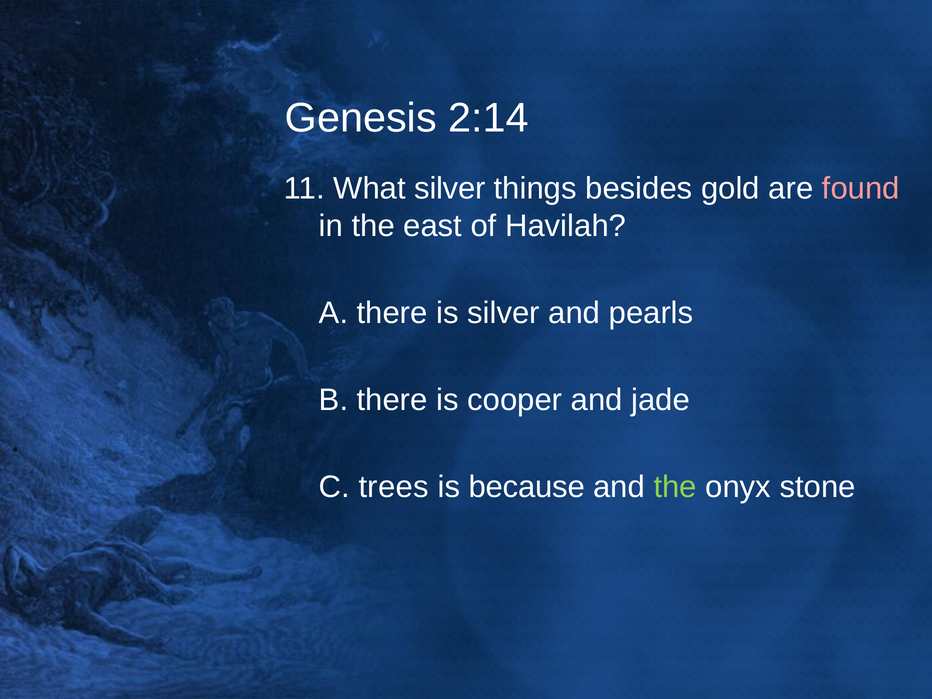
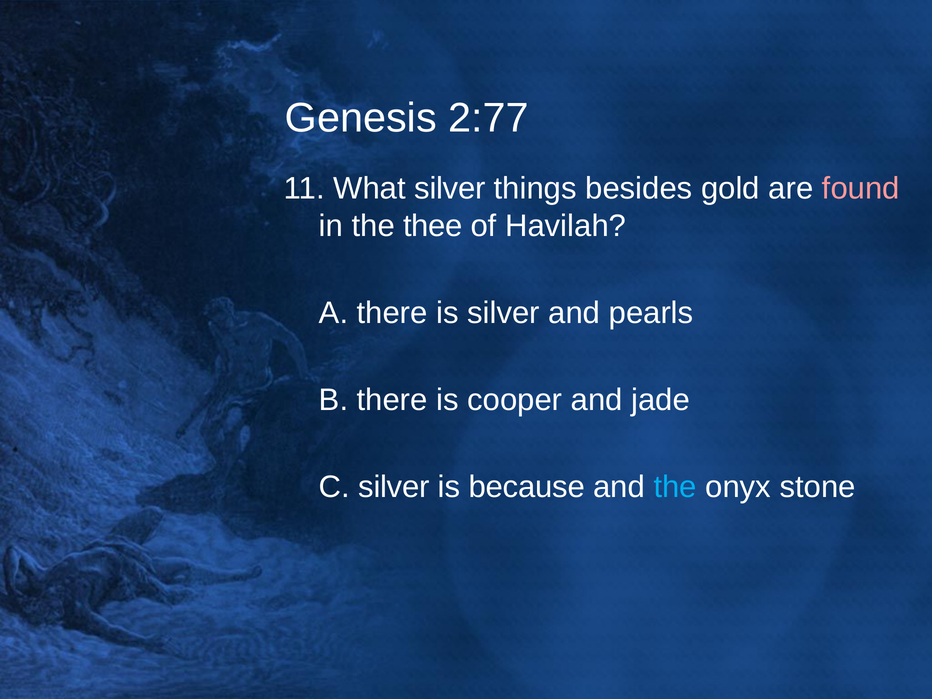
2:14: 2:14 -> 2:77 (489, 118)
east: east -> thee (433, 226)
C trees: trees -> silver (394, 487)
the colour: light green -> light blue (675, 487)
